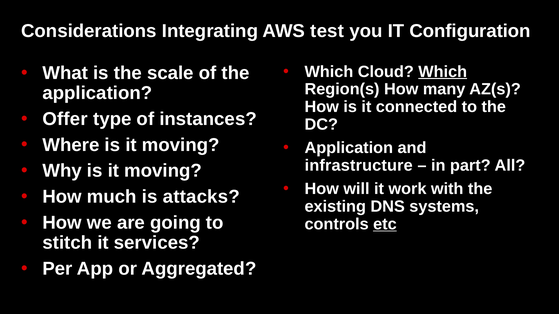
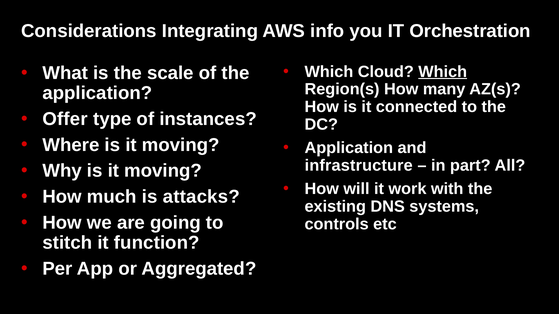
test: test -> info (327, 31)
Configuration: Configuration -> Orchestration (470, 31)
etc underline: present -> none (385, 224)
services: services -> function (157, 243)
